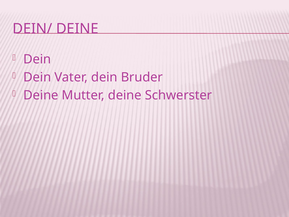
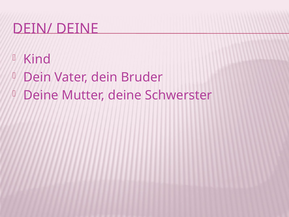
Dein: Dein -> Kind (37, 59)
